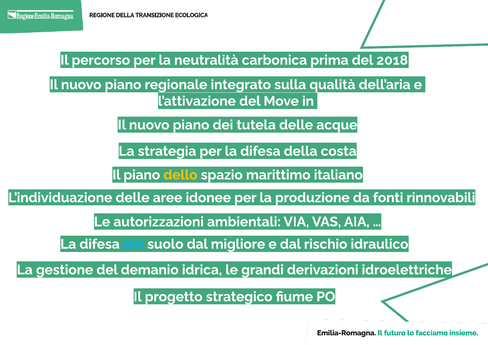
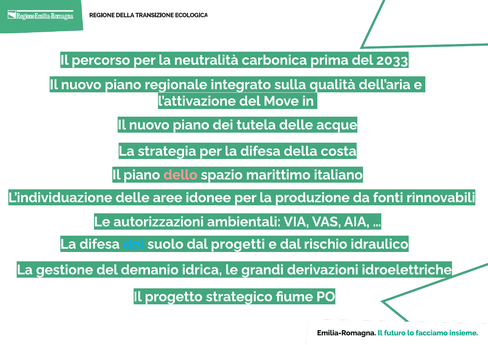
2018: 2018 -> 2033 (392, 60)
dello colour: yellow -> pink (180, 175)
migliore: migliore -> progetti (238, 244)
